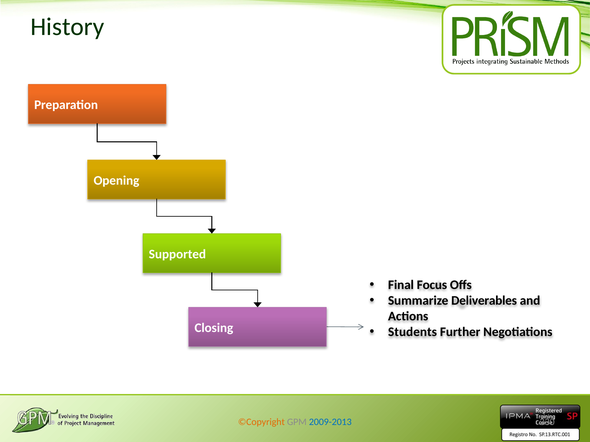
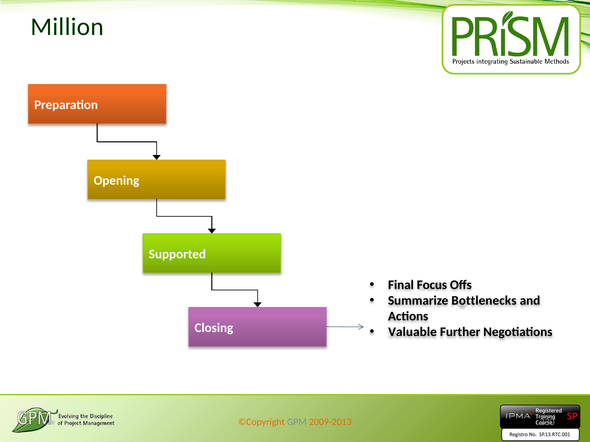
History: History -> Million (67, 27)
Deliverables: Deliverables -> Bottlenecks (484, 301)
Students: Students -> Valuable (413, 332)
2009-2013 colour: blue -> orange (330, 422)
